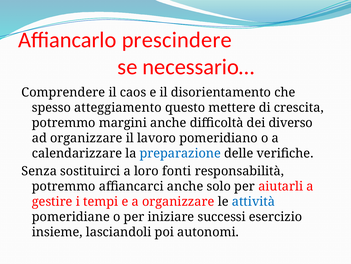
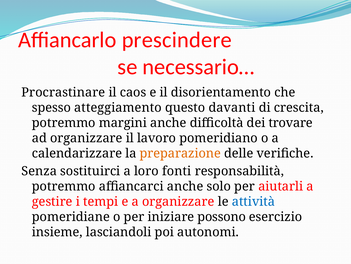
Comprendere: Comprendere -> Procrastinare (63, 92)
mettere: mettere -> davanti (232, 107)
diverso: diverso -> trovare (291, 123)
preparazione colour: blue -> orange (180, 153)
successi: successi -> possono (222, 216)
